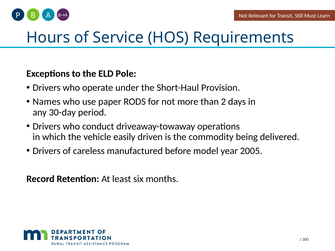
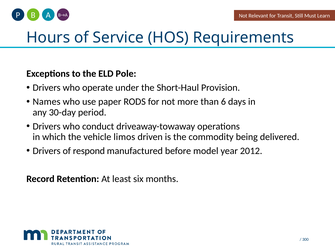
2: 2 -> 6 (223, 102)
easily: easily -> limos (124, 137)
careless: careless -> respond (89, 151)
2005: 2005 -> 2012 (251, 151)
